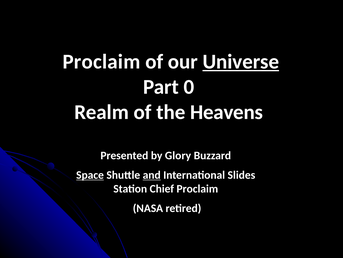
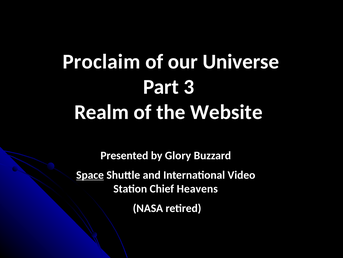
Universe underline: present -> none (241, 61)
0: 0 -> 3 (189, 87)
Heavens: Heavens -> Website (226, 112)
and underline: present -> none (152, 175)
Slides: Slides -> Video (241, 175)
Chief Proclaim: Proclaim -> Heavens (197, 188)
